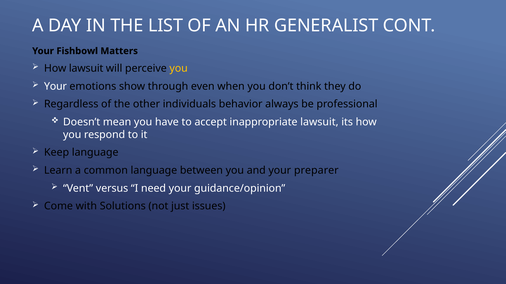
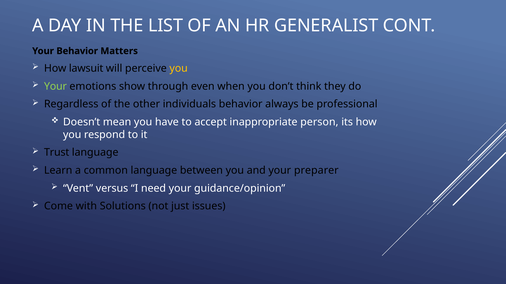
Your Fishbowl: Fishbowl -> Behavior (77, 51)
Your colour: white -> light green (55, 86)
inappropriate lawsuit: lawsuit -> person (319, 122)
Keep: Keep -> Trust (57, 153)
